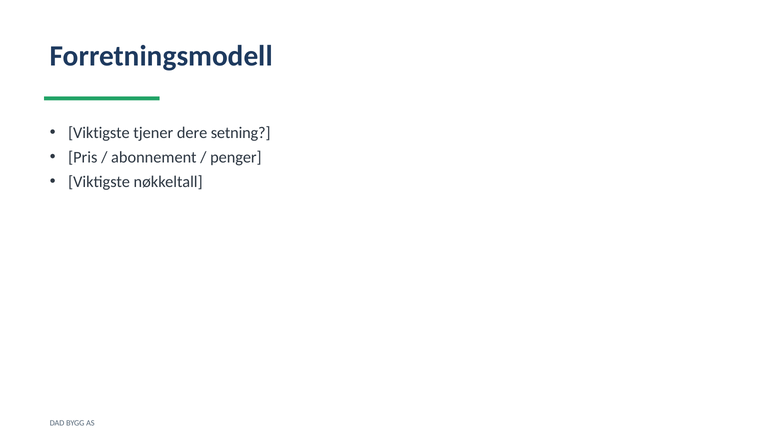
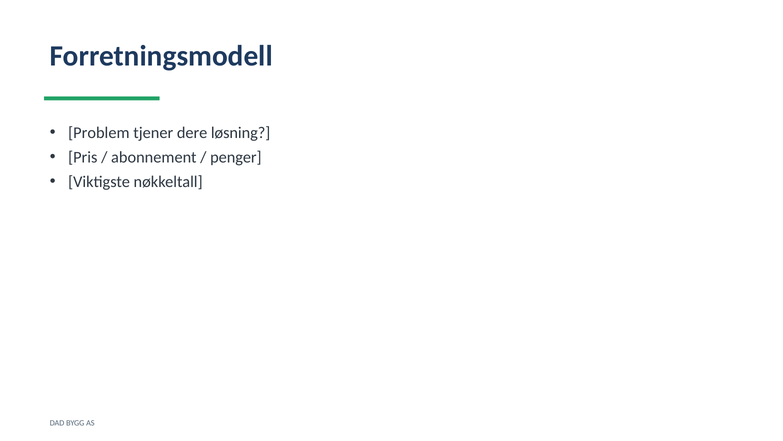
Viktigste: Viktigste -> Problem (99, 133)
setning: setning -> løsning (241, 133)
